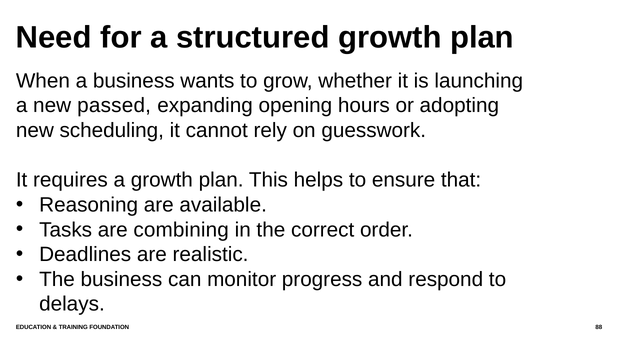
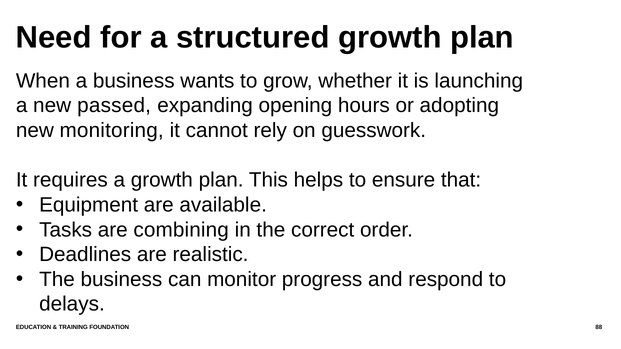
scheduling: scheduling -> monitoring (112, 131)
Reasoning: Reasoning -> Equipment (89, 205)
